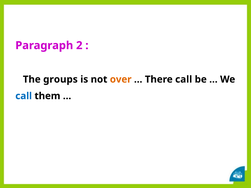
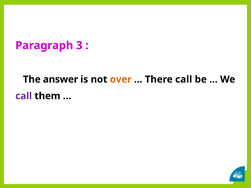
2: 2 -> 3 (79, 46)
groups: groups -> answer (61, 79)
call colour: blue -> purple (24, 96)
